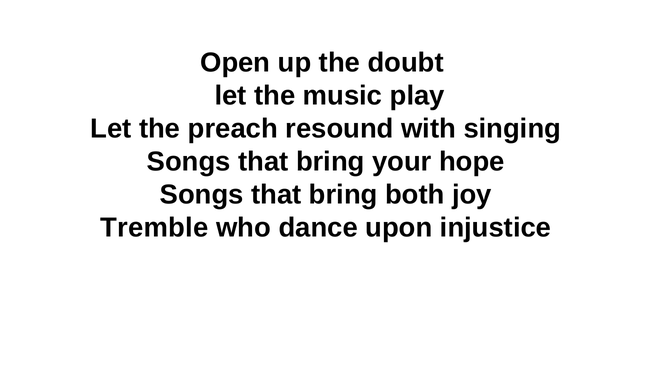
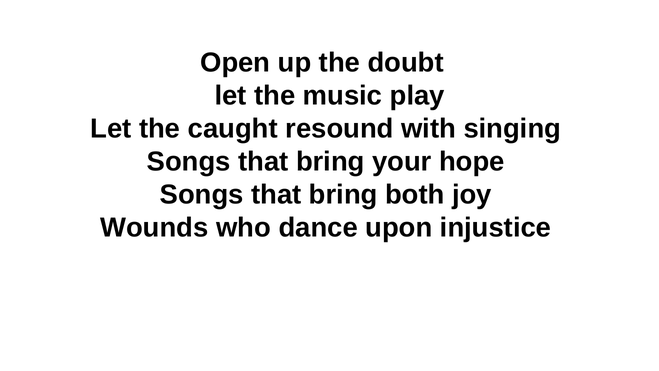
preach: preach -> caught (233, 128)
Tremble: Tremble -> Wounds (154, 227)
